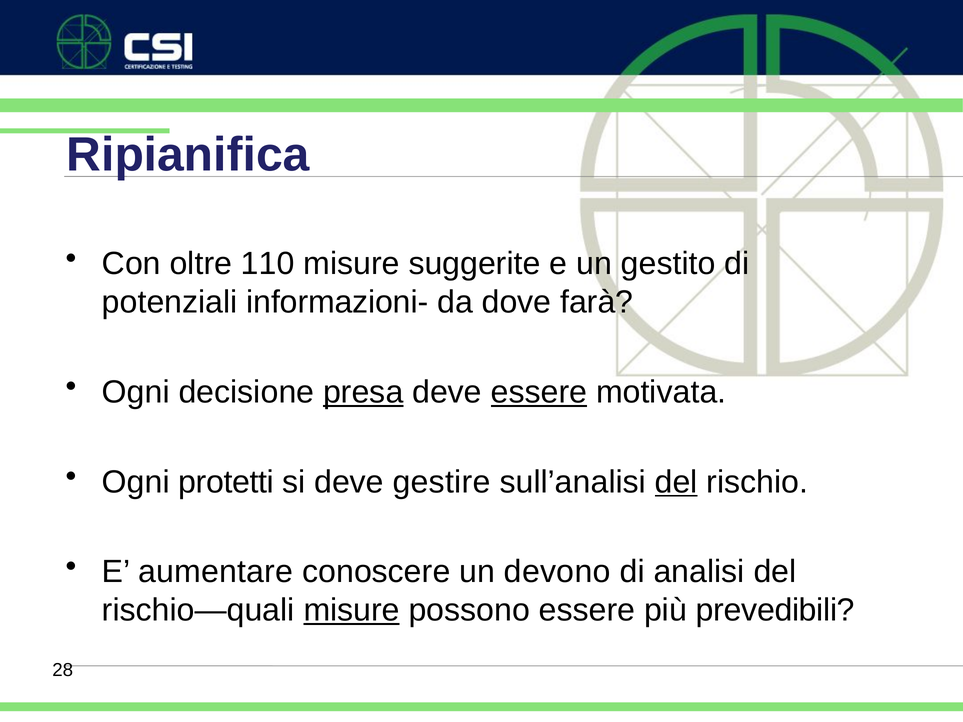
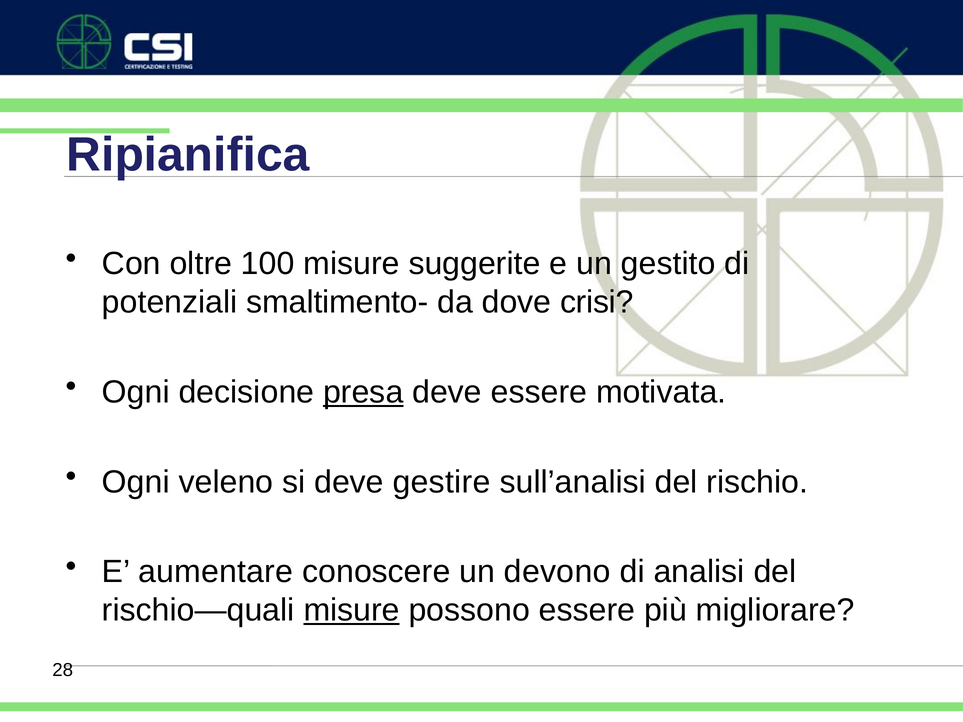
110: 110 -> 100 (268, 264)
informazioni-: informazioni- -> smaltimento- (337, 302)
farà: farà -> crisi (597, 302)
essere underline: present -> none (539, 392)
protetti: protetti -> veleno (226, 482)
del underline: present -> none (676, 482)
prevedibili: prevedibili -> migliorare (775, 610)
